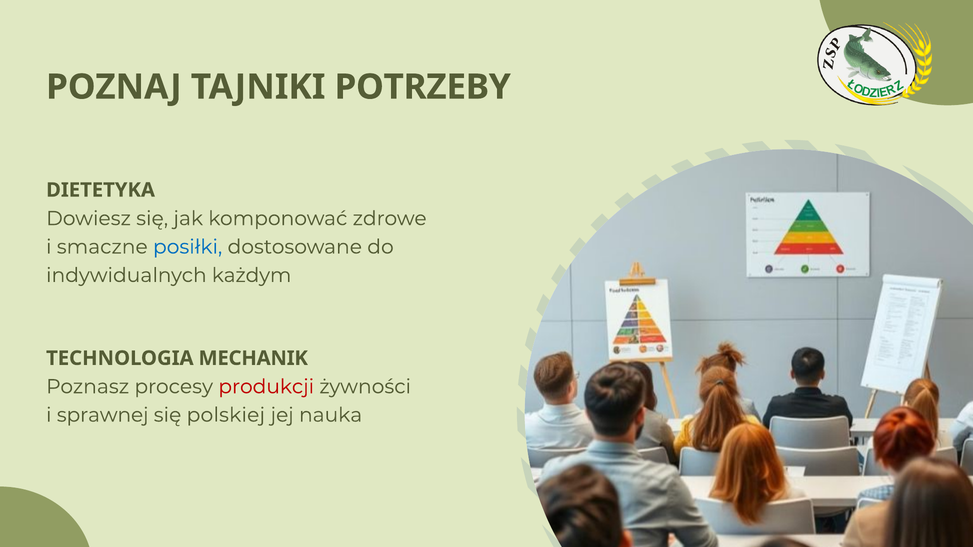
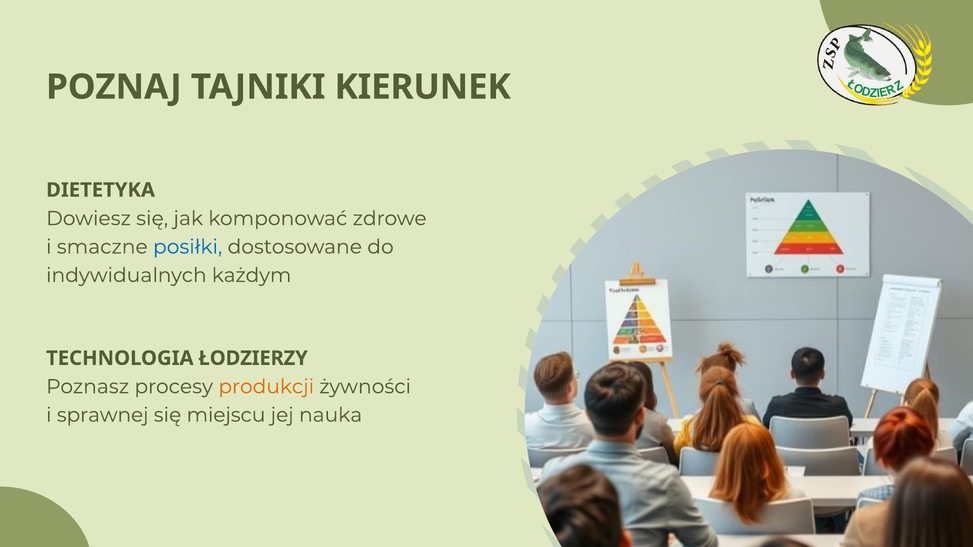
POTRZEBY: POTRZEBY -> KIERUNEK (423, 87)
MECHANIK: MECHANIK -> ŁODZIERZY (253, 358)
produkcji colour: red -> orange (266, 387)
polskiej: polskiej -> miejscu (226, 415)
